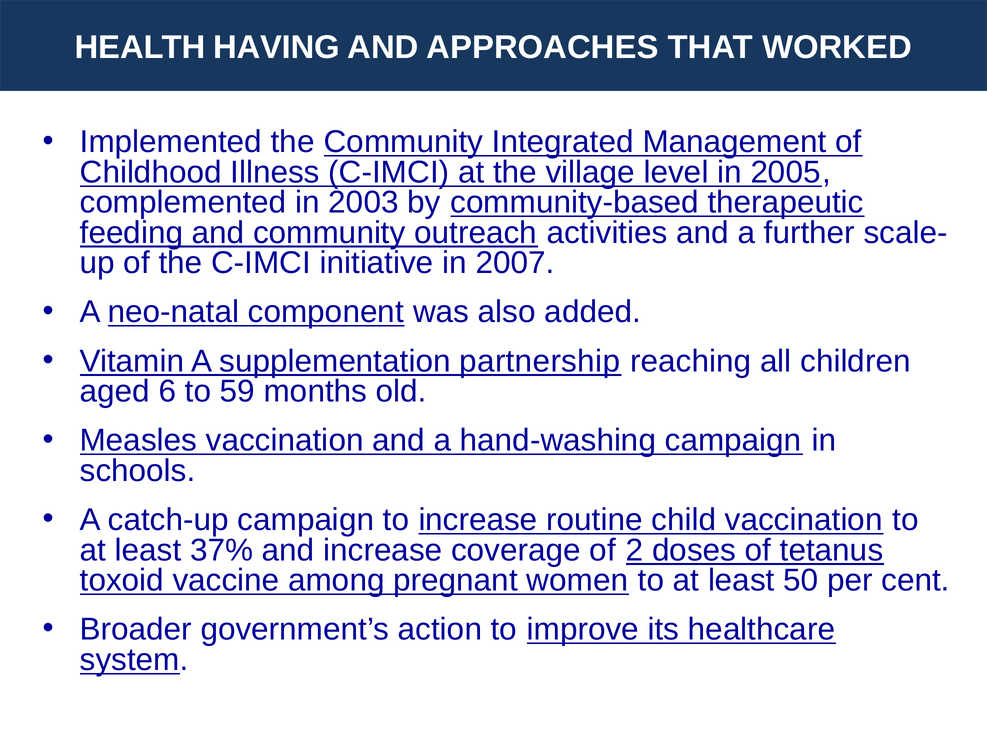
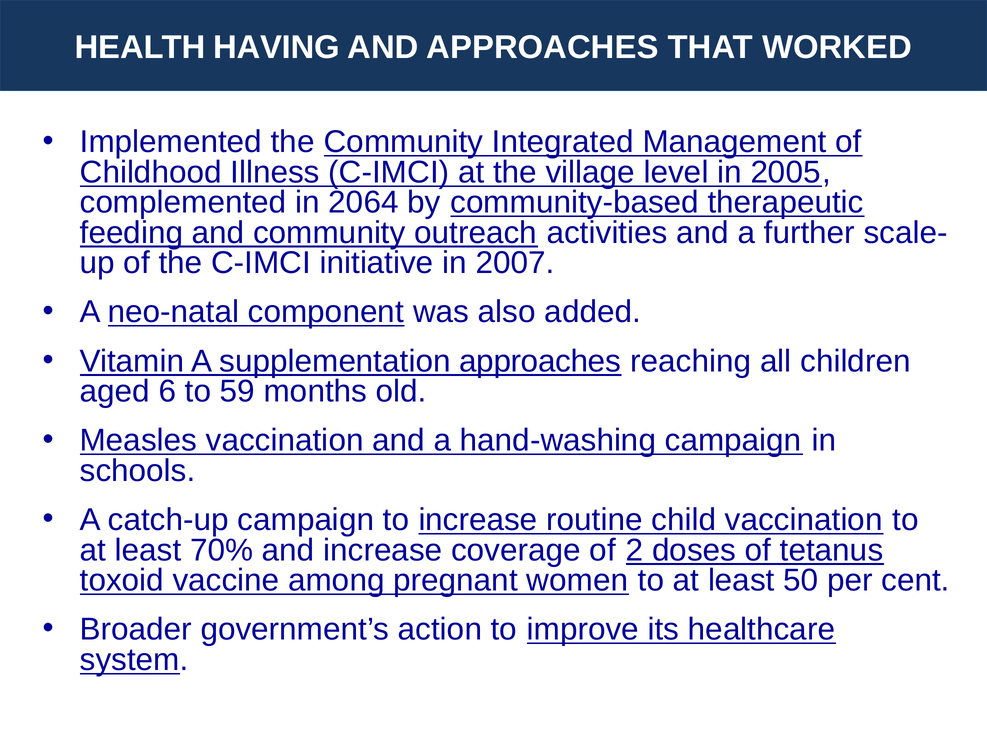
2003: 2003 -> 2064 (364, 203)
supplementation partnership: partnership -> approaches (540, 361)
37%: 37% -> 70% (222, 550)
